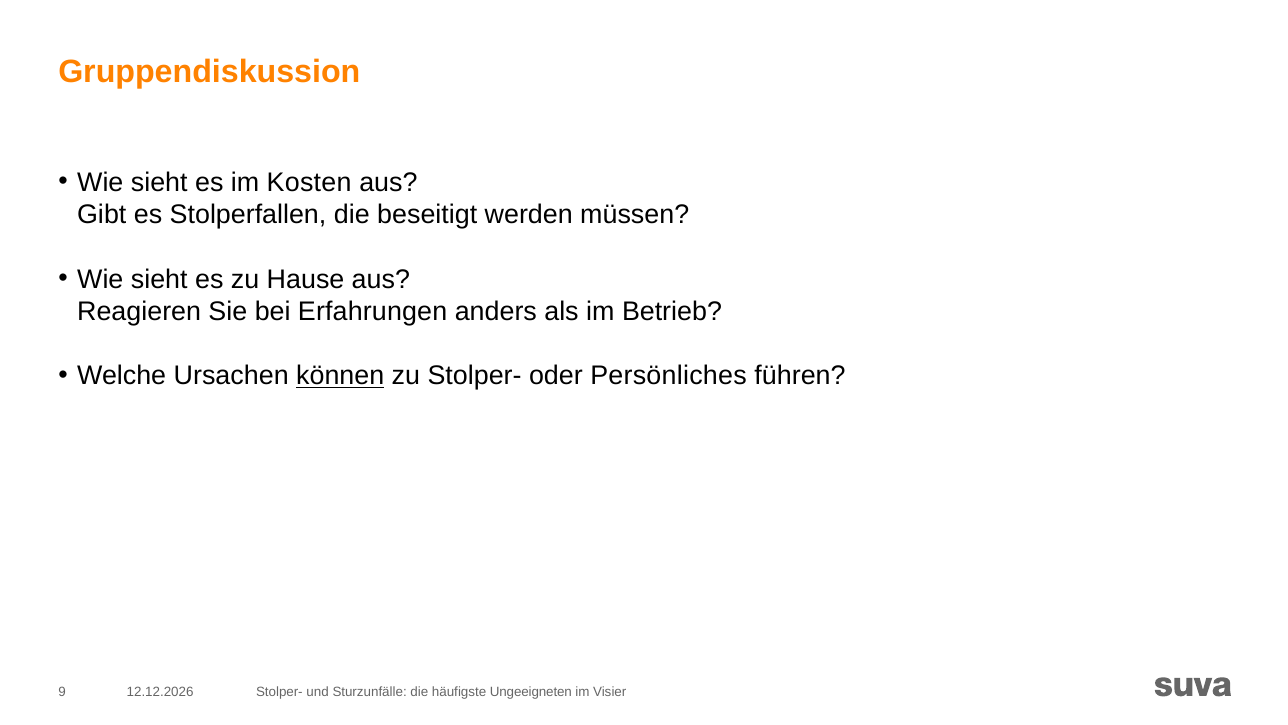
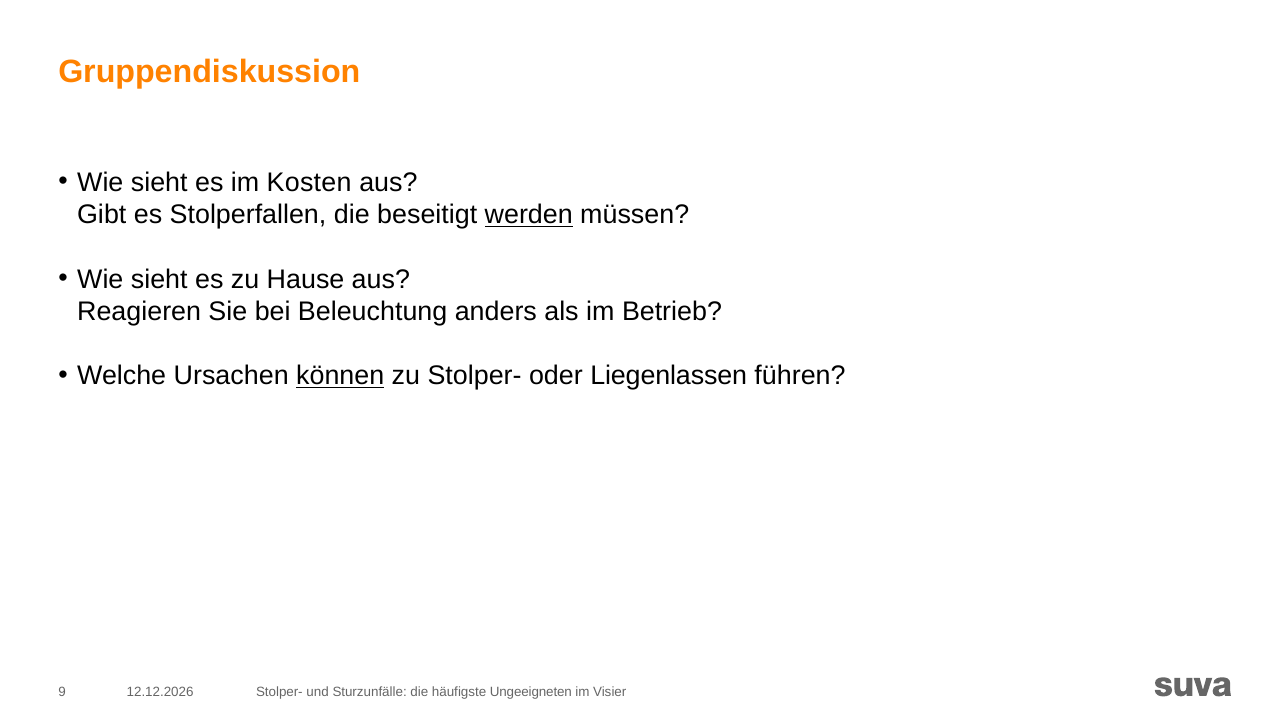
werden underline: none -> present (529, 215)
Erfahrungen: Erfahrungen -> Beleuchtung (373, 311)
Persönliches: Persönliches -> Liegenlassen (669, 376)
